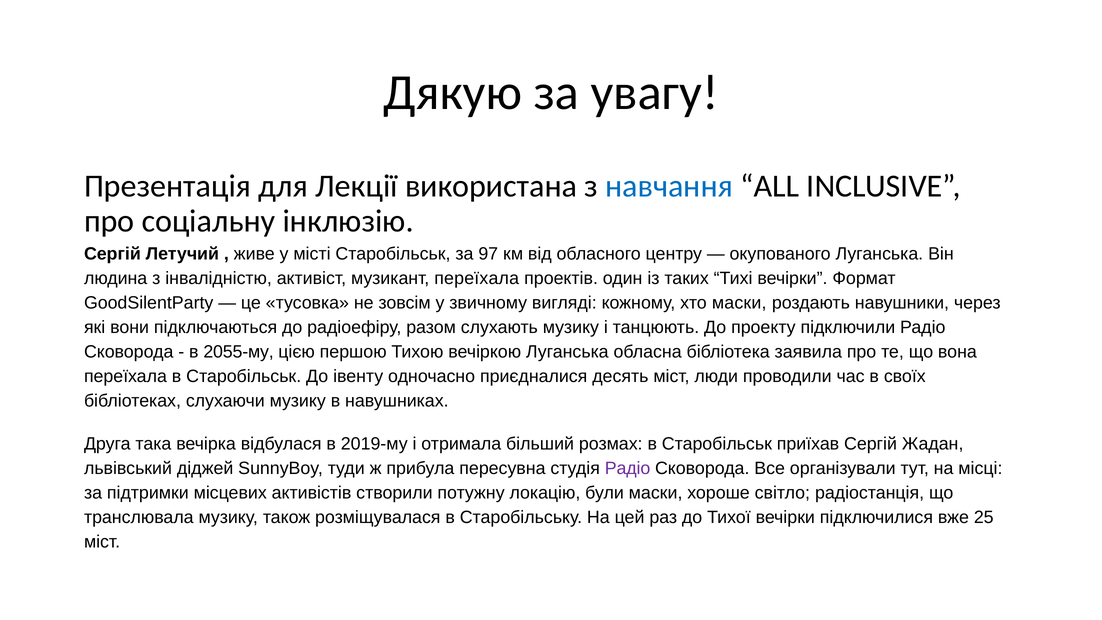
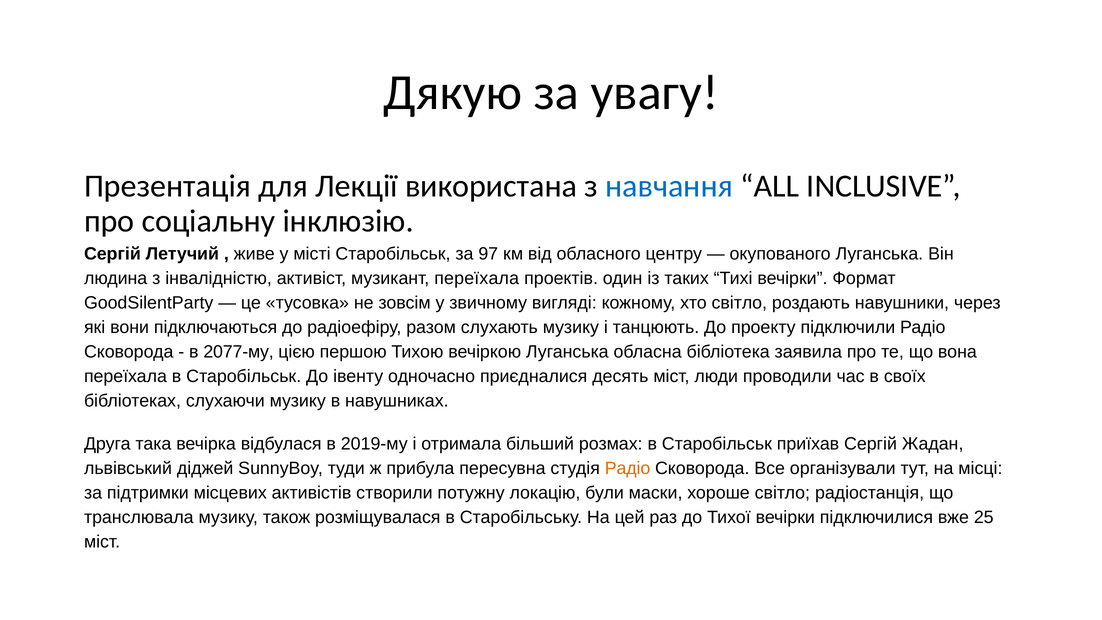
хто маски: маски -> світло (739, 303)
2055-му: 2055-му -> 2077-му (239, 352)
Радіо colour: purple -> orange (628, 468)
